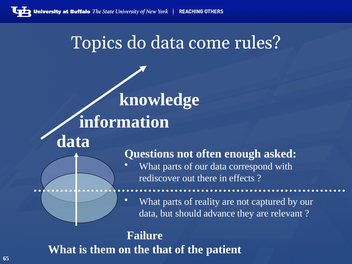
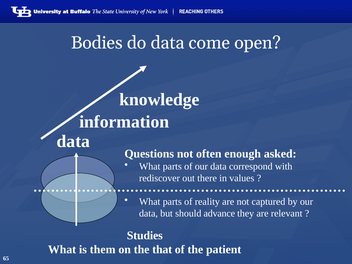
Topics: Topics -> Bodies (97, 43)
rules: rules -> open (258, 43)
effects: effects -> values (242, 178)
Failure: Failure -> Studies (145, 235)
